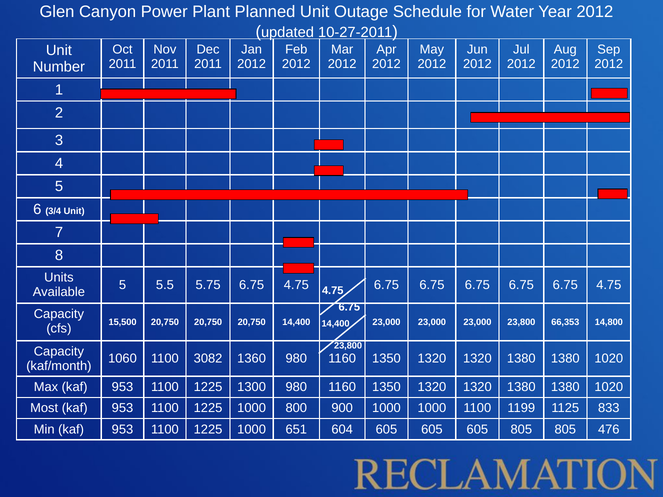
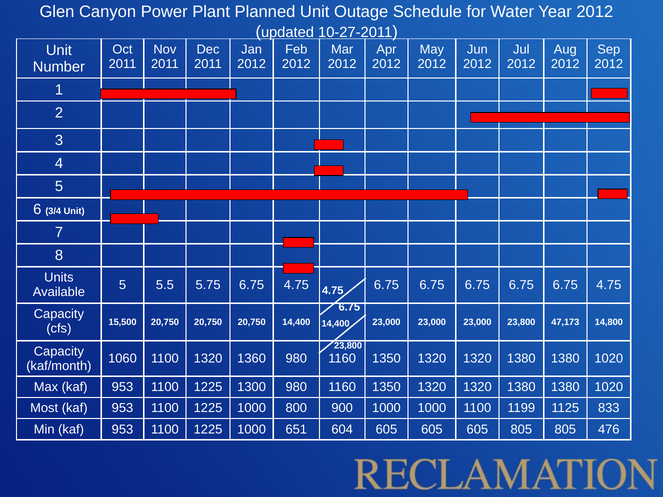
66,353: 66,353 -> 47,173 (565, 322)
1100 3082: 3082 -> 1320 (208, 359)
